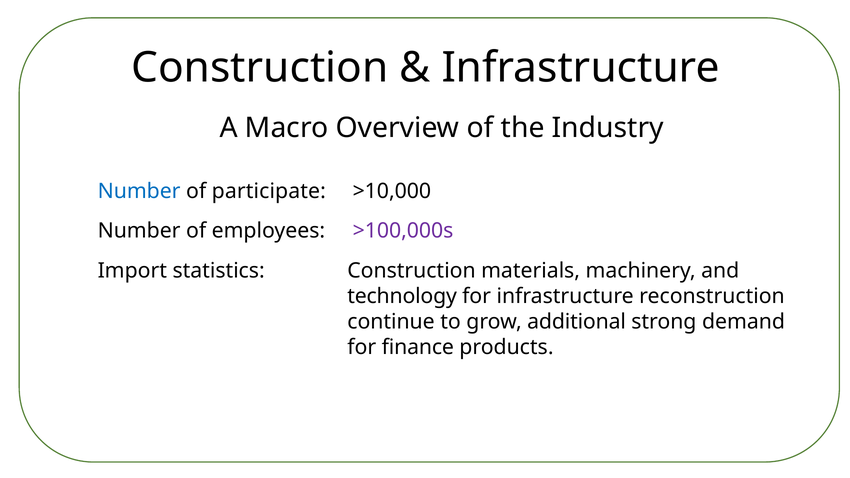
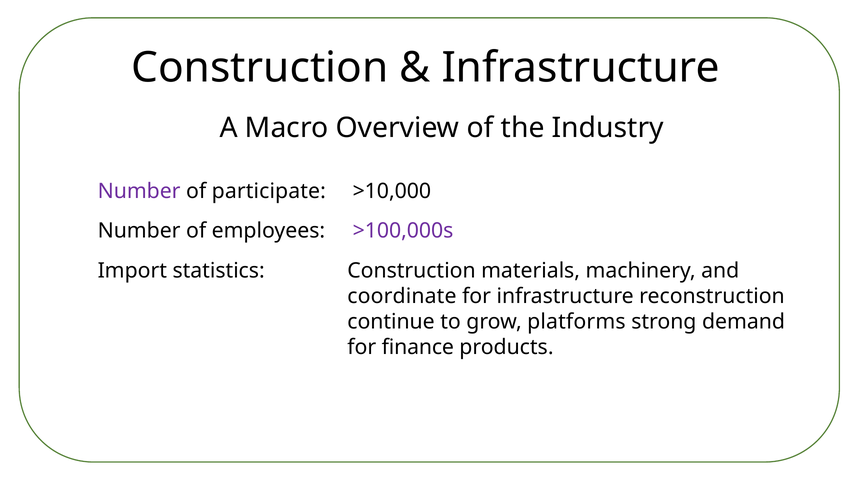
Number colour: blue -> purple (139, 191)
technology: technology -> coordinate (402, 296)
additional: additional -> platforms (576, 322)
